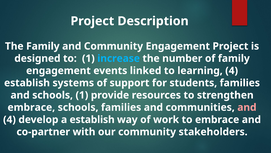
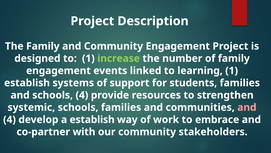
increase colour: light blue -> light green (119, 58)
learning 4: 4 -> 1 (232, 70)
schools 1: 1 -> 4 (82, 95)
embrace: embrace -> systemic (31, 107)
